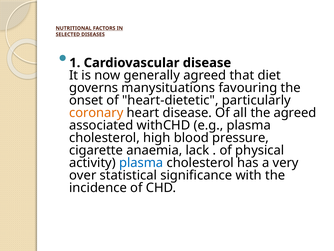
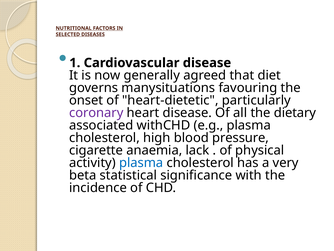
coronary colour: orange -> purple (96, 113)
the agreed: agreed -> dietary (295, 113)
over: over -> beta (83, 175)
